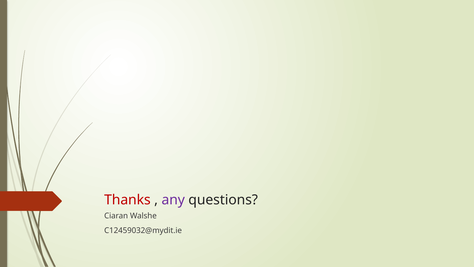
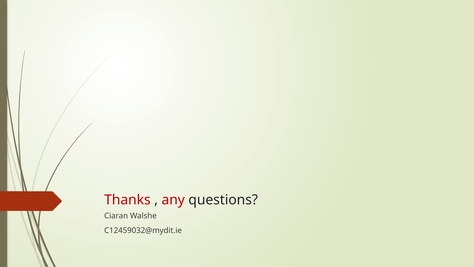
any colour: purple -> red (173, 200)
